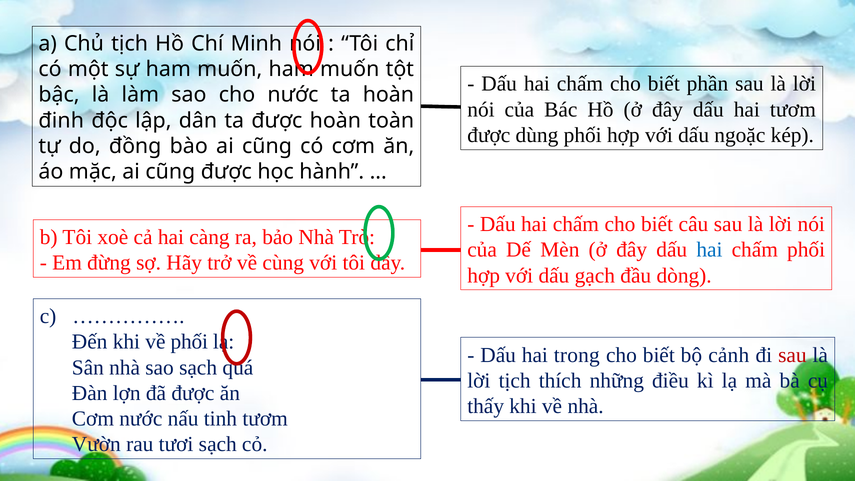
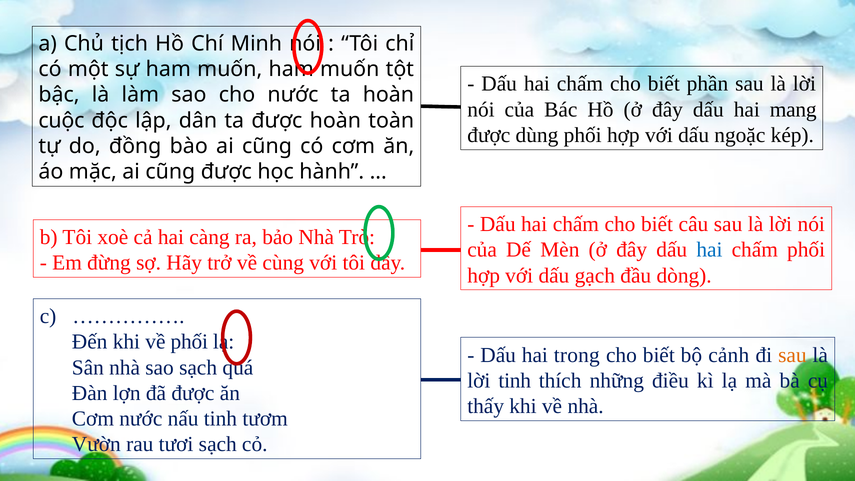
hai tươm: tươm -> mang (793, 109)
định: định -> cuộc (61, 120)
sau colour: red -> orange (792, 355)
lời tịch: tịch -> tinh (515, 381)
